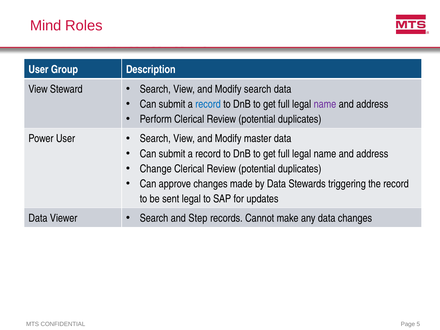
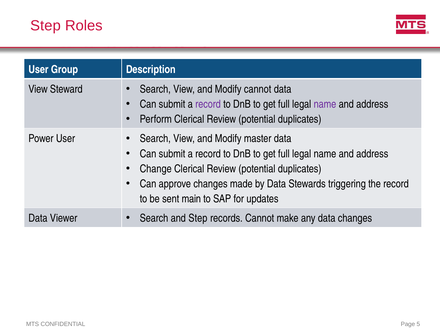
Mind: Mind -> Step (45, 26)
Modify search: search -> cannot (258, 89)
record colour: blue -> purple (208, 104)
sent legal: legal -> main (191, 199)
